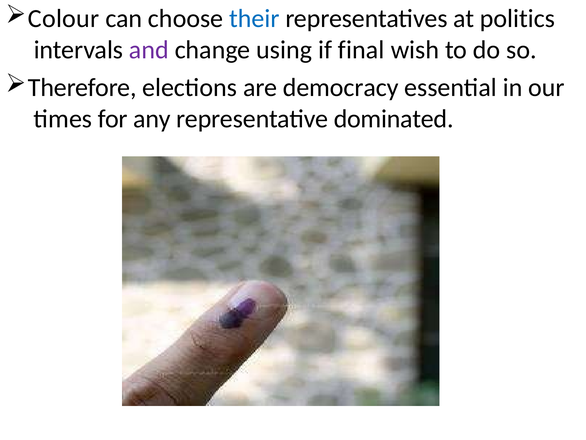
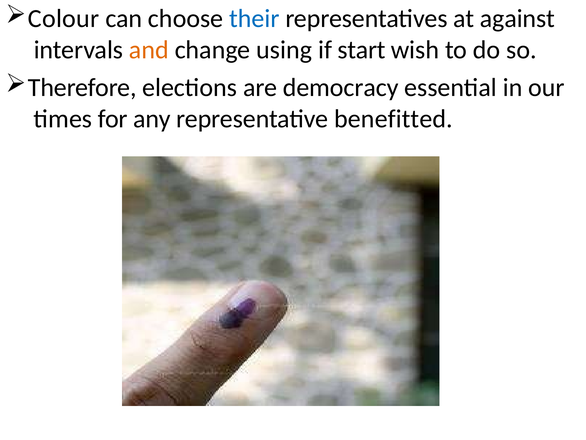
politics: politics -> against (517, 19)
and colour: purple -> orange (149, 50)
final: final -> start (361, 50)
dominated: dominated -> benefitted (393, 119)
